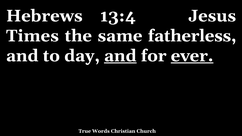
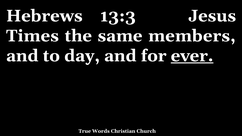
13:4: 13:4 -> 13:3 (118, 16)
fatherless: fatherless -> members (192, 36)
and underline: present -> none (120, 56)
